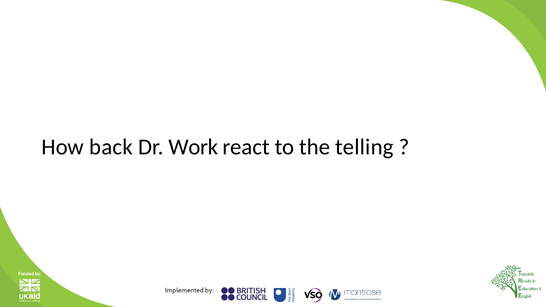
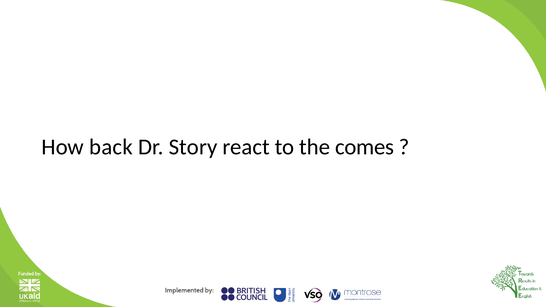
Work: Work -> Story (193, 147)
telling: telling -> comes (365, 147)
